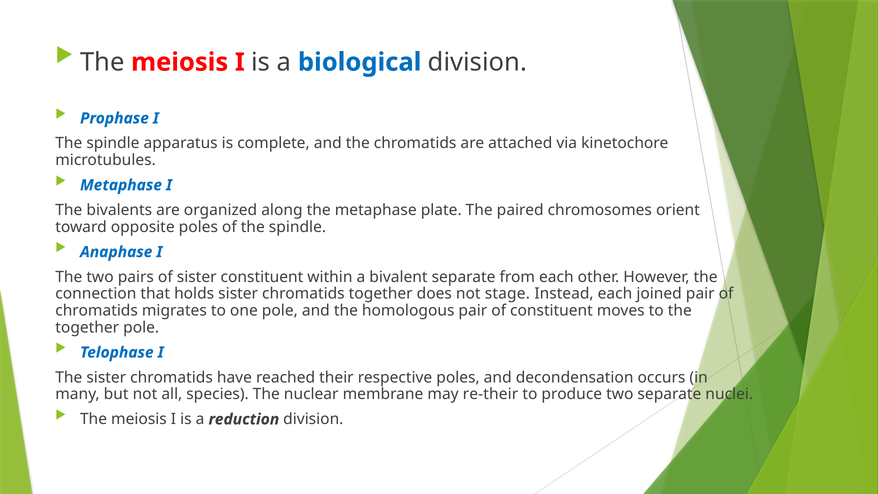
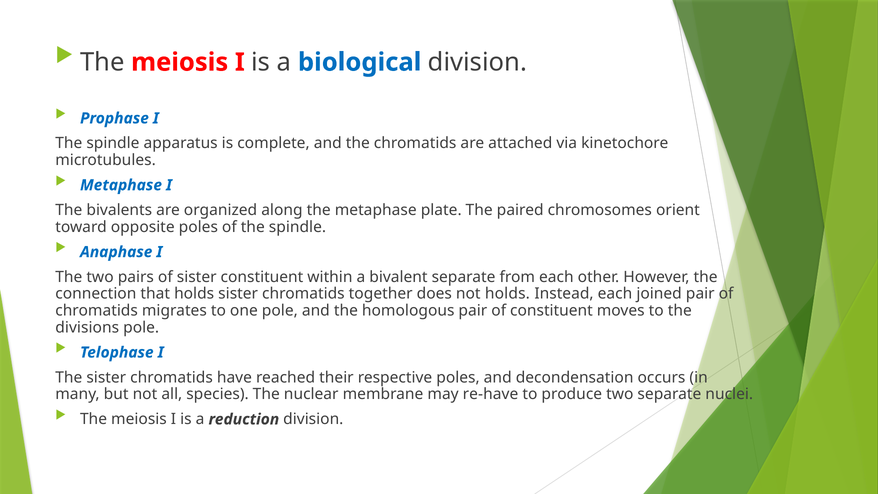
not stage: stage -> holds (507, 294)
together: together -> divisions (87, 327)
re-their: re-their -> re-have (491, 394)
